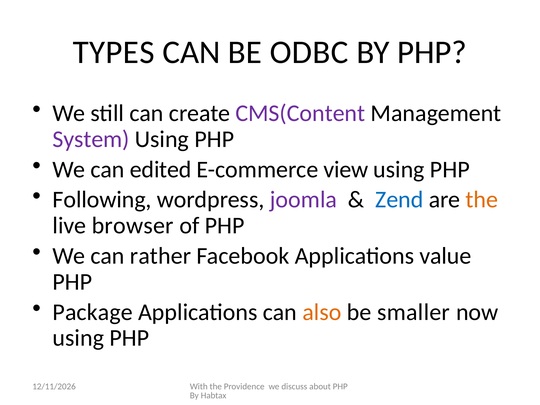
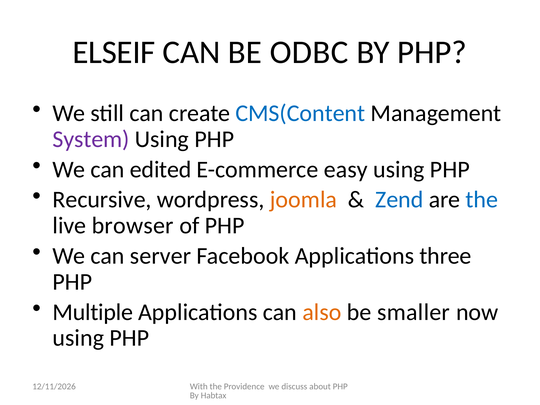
TYPES: TYPES -> ELSEIF (114, 52)
CMS(Content colour: purple -> blue (300, 113)
view: view -> easy (346, 169)
Following: Following -> Recursive (102, 200)
joomla colour: purple -> orange (303, 200)
the colour: orange -> blue (482, 200)
rather: rather -> server (160, 256)
value: value -> three (445, 256)
Package: Package -> Multiple (93, 312)
